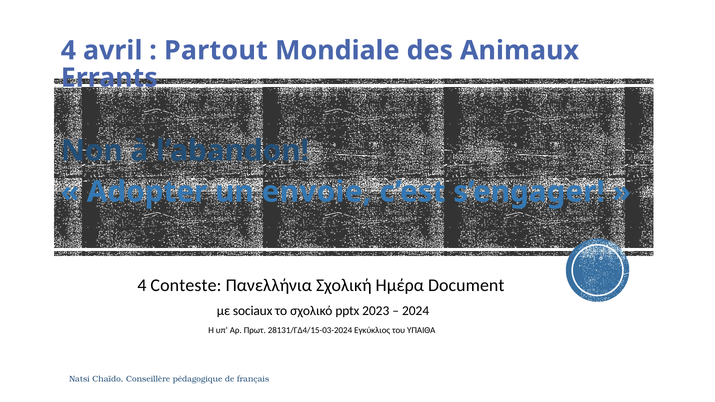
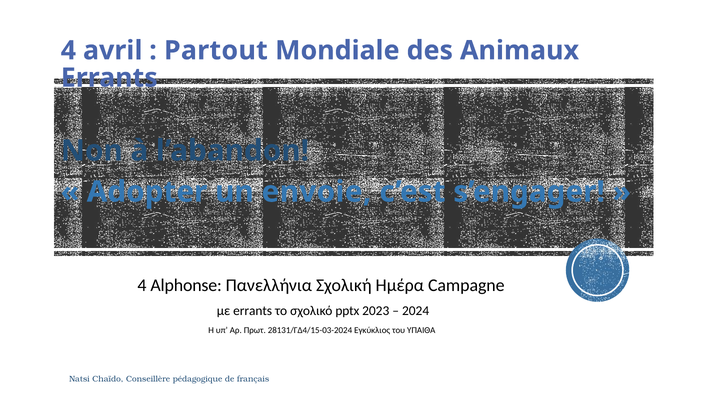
Conteste: Conteste -> Alphonse (186, 286)
Document: Document -> Campagne (466, 286)
με sociaux: sociaux -> errants (253, 311)
